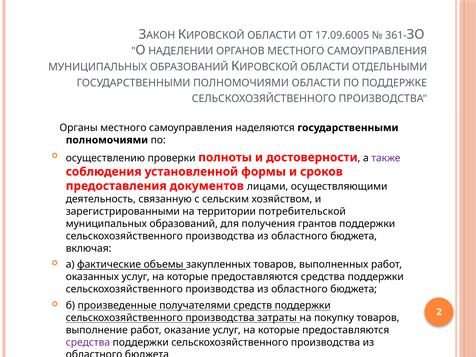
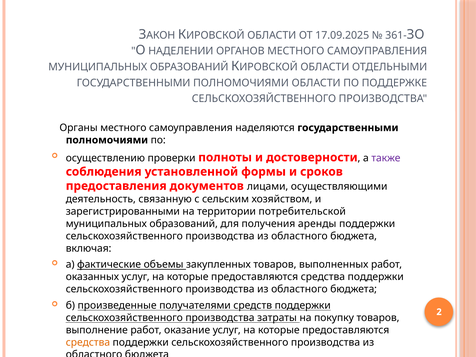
17.09.6005: 17.09.6005 -> 17.09.2025 (342, 35)
грантов: грантов -> аренды (317, 224)
средства colour: purple -> orange (88, 342)
